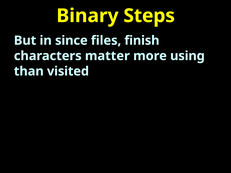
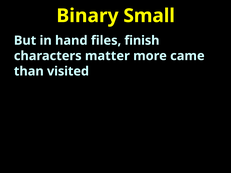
Steps: Steps -> Small (149, 16)
since: since -> hand (71, 41)
using: using -> came (187, 56)
